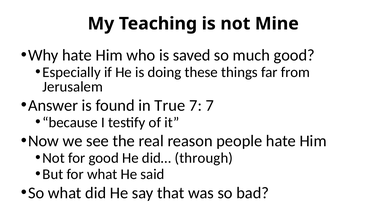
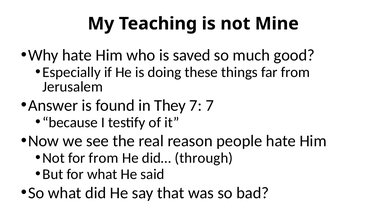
True: True -> They (170, 105)
for good: good -> from (104, 158)
